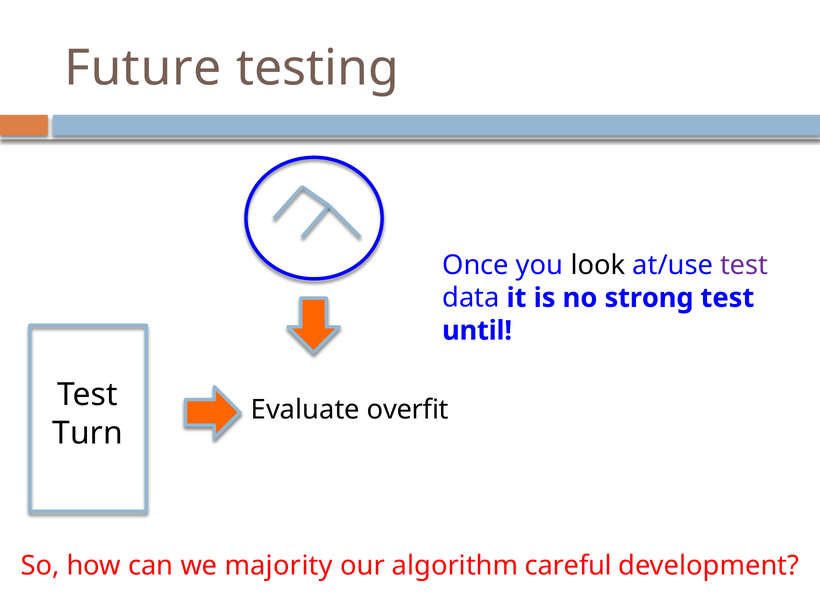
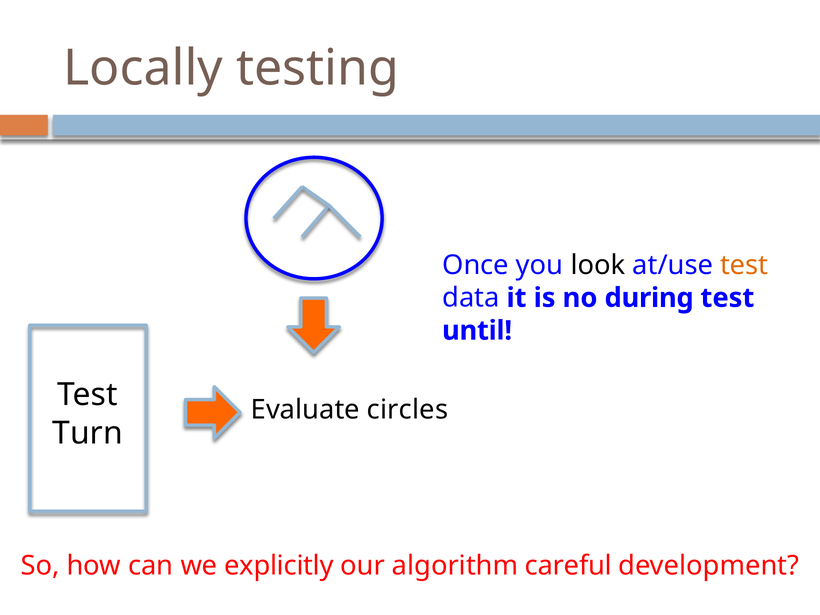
Future: Future -> Locally (143, 68)
test colour: purple -> orange (744, 265)
strong: strong -> during (649, 298)
overfit: overfit -> circles (408, 410)
majority: majority -> explicitly (279, 566)
